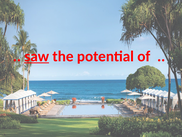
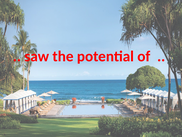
saw underline: present -> none (37, 56)
